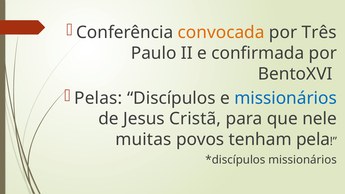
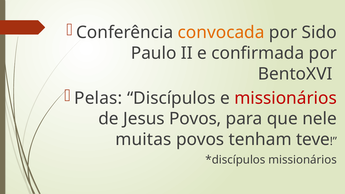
Três: Três -> Sido (319, 32)
missionários colour: blue -> red (286, 98)
Jesus Cristã: Cristã -> Povos (195, 119)
pela: pela -> teve (313, 140)
